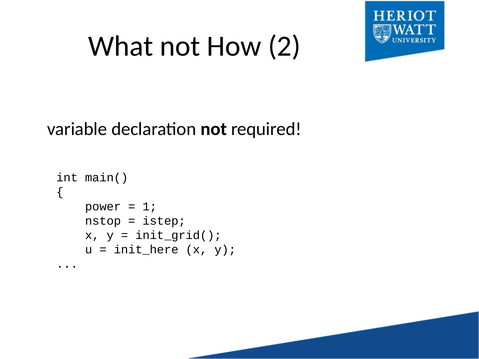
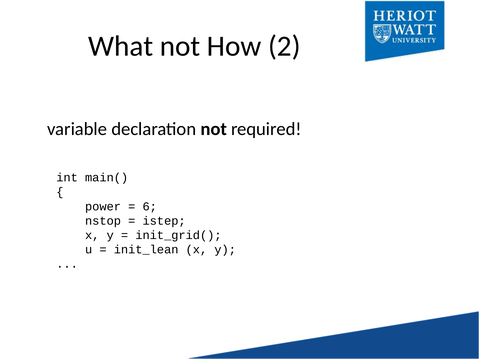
1: 1 -> 6 (150, 207)
init_here: init_here -> init_lean (146, 250)
